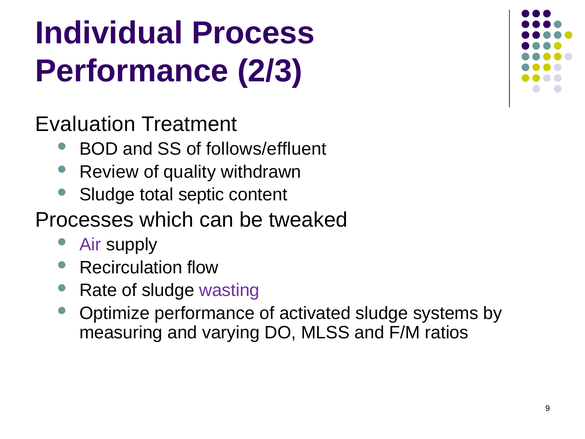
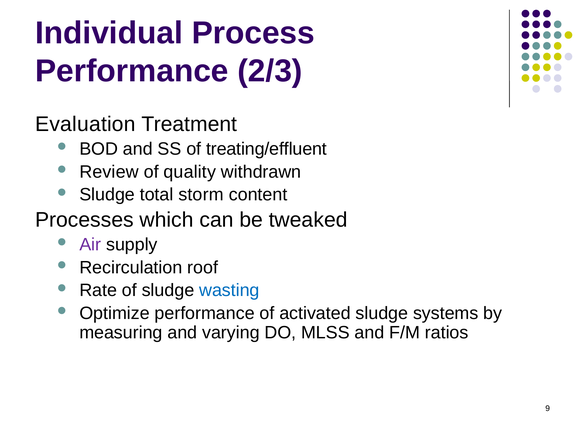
follows/effluent: follows/effluent -> treating/effluent (266, 149)
septic: septic -> storm (201, 195)
flow: flow -> roof (203, 267)
wasting colour: purple -> blue (229, 290)
